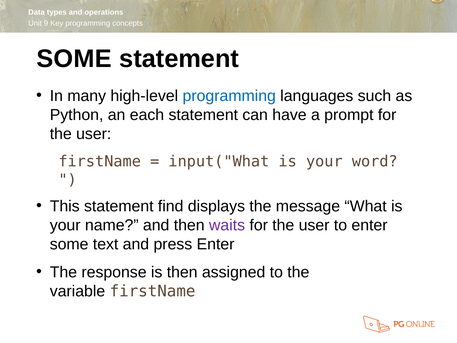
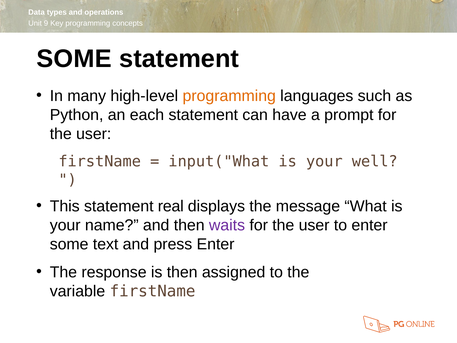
programming colour: blue -> orange (229, 96)
word: word -> well (375, 161)
find: find -> real (171, 206)
